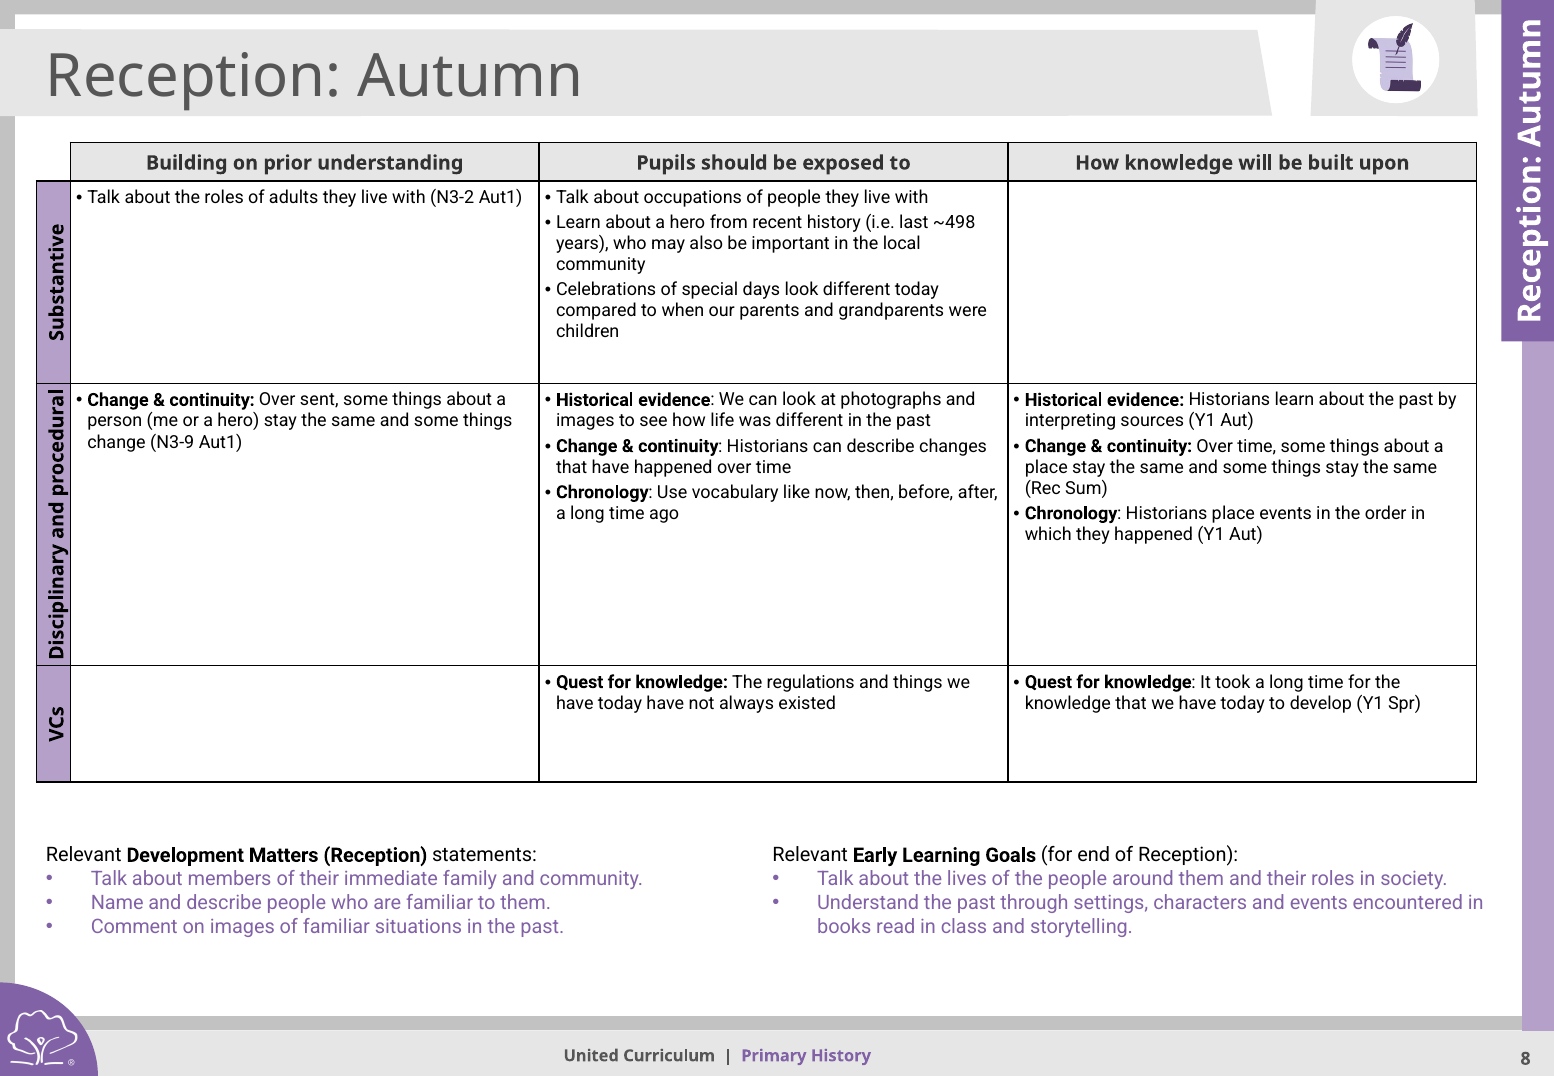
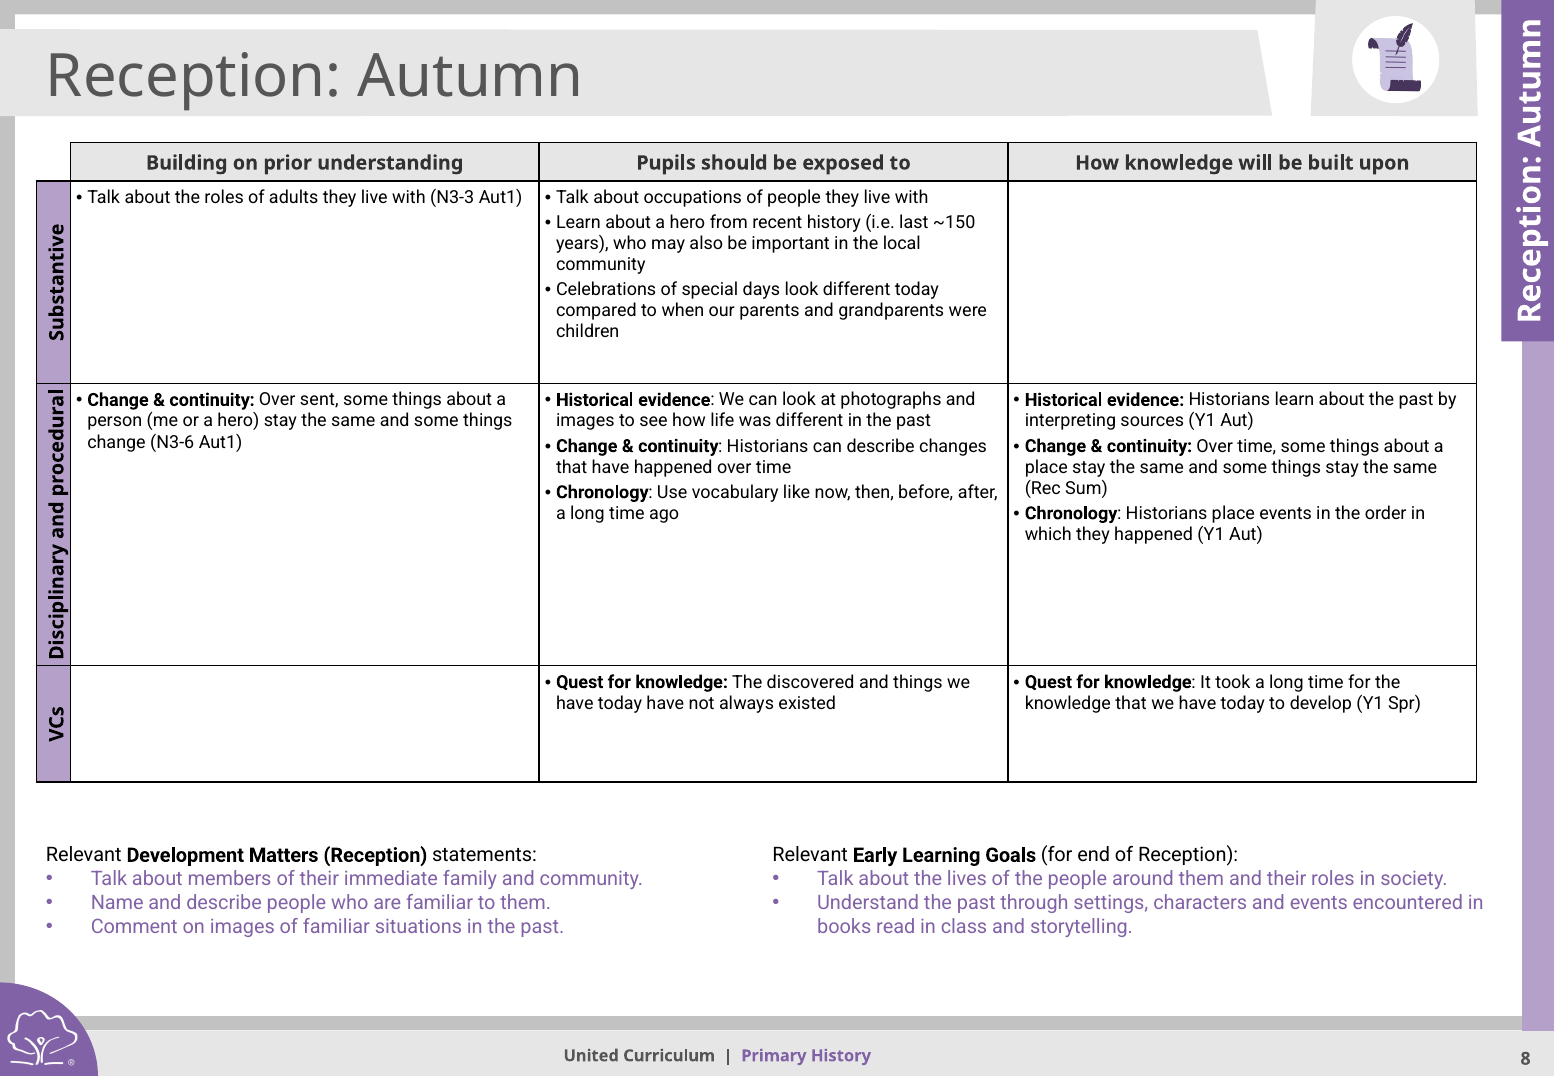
N3-2: N3-2 -> N3-3 (452, 197)
~498: ~498 -> ~150 (954, 222)
N3-9: N3-9 -> N3-6 (172, 442)
regulations: regulations -> discovered (811, 682)
